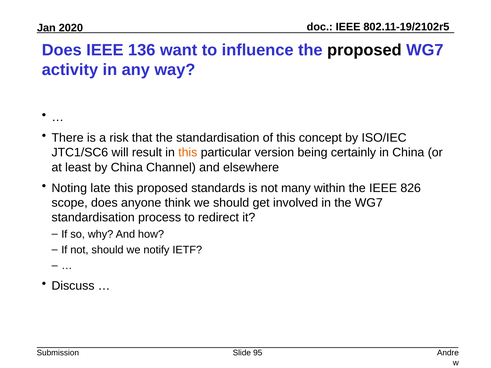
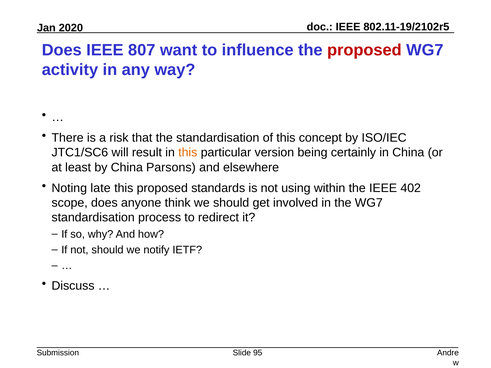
136: 136 -> 807 (142, 50)
proposed colour: black -> red (364, 50)
Channel: Channel -> Parsons (171, 167)
many: many -> using (296, 188)
826: 826 -> 402 (411, 188)
